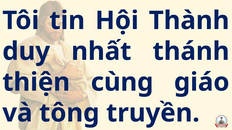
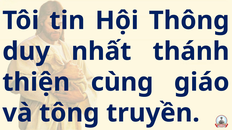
Thành: Thành -> Thông (189, 21)
